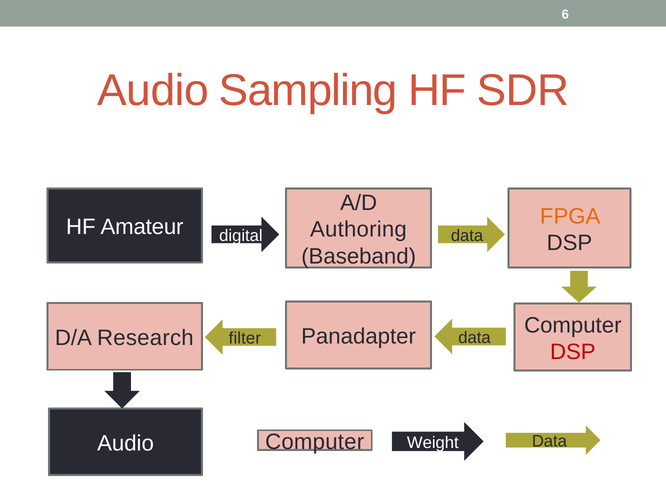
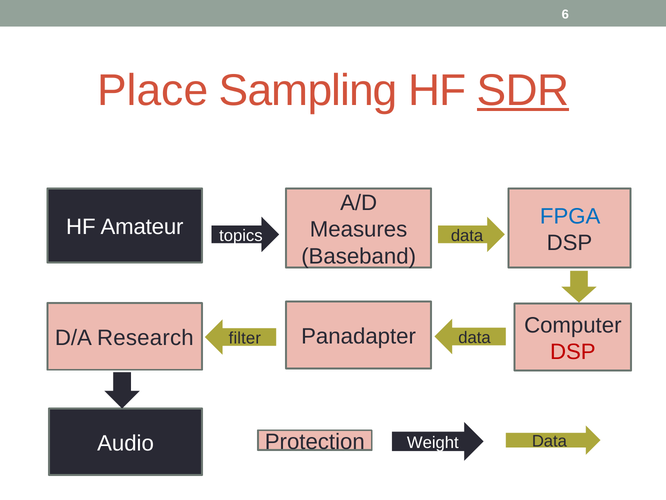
Audio: Audio -> Place (153, 90)
SDR underline: none -> present (523, 90)
FPGA colour: orange -> blue (570, 216)
Authoring: Authoring -> Measures (359, 229)
digital: digital -> topics (241, 235)
Computer: Computer -> Protection (315, 441)
